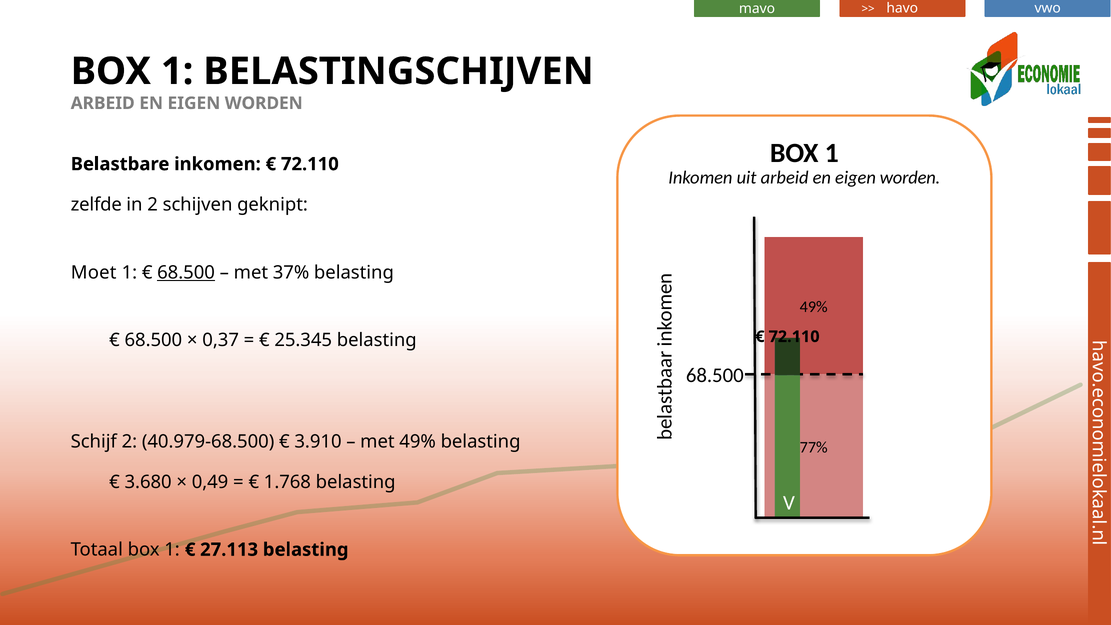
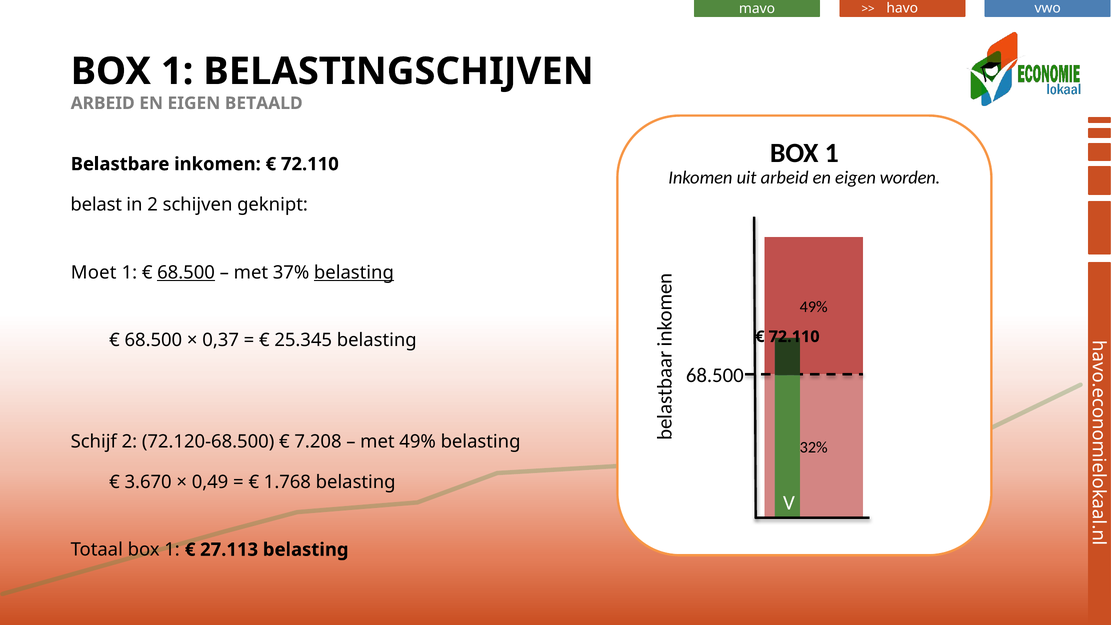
WORDEN: WORDEN -> BETAALD (264, 103)
zelfde: zelfde -> belast (96, 205)
belasting underline: none -> present (354, 272)
40.979-68.500: 40.979-68.500 -> 72.120-68.500 (208, 441)
3.910: 3.910 -> 7.208 (318, 441)
77%: 77% -> 32% (814, 447)
3.680: 3.680 -> 3.670 (148, 482)
